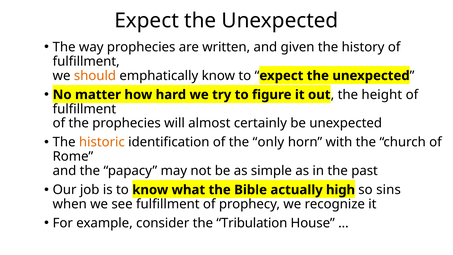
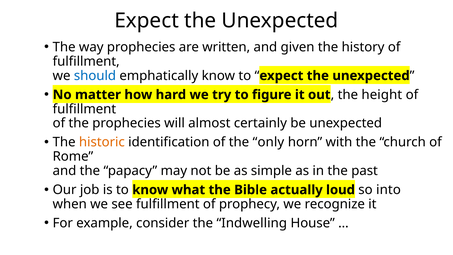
should colour: orange -> blue (95, 76)
high: high -> loud (341, 190)
sins: sins -> into (389, 190)
Tribulation: Tribulation -> Indwelling (252, 223)
